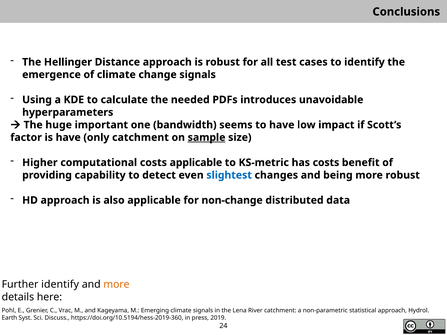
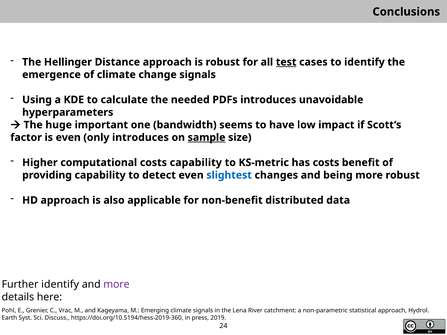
test underline: none -> present (286, 62)
is have: have -> even (68, 138)
only catchment: catchment -> introduces (140, 138)
costs applicable: applicable -> capability (196, 163)
non-change: non-change -> non-benefit (232, 200)
more colour: orange -> purple (116, 285)
